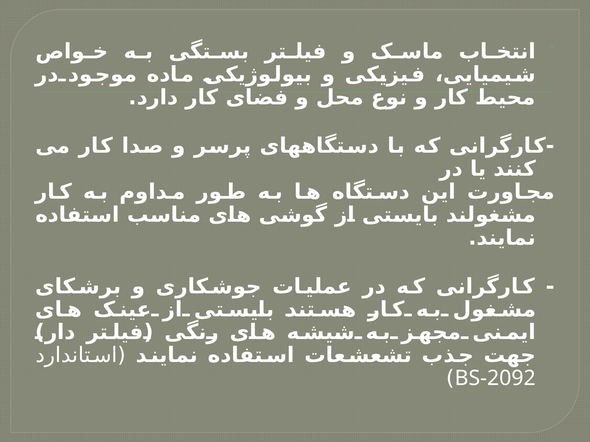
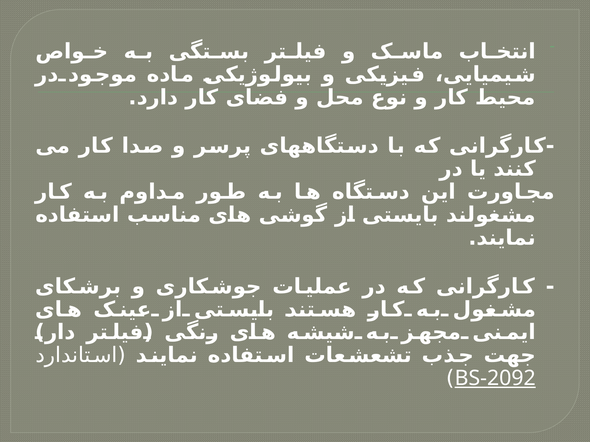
BS-2092 underline: none -> present (495, 379)
